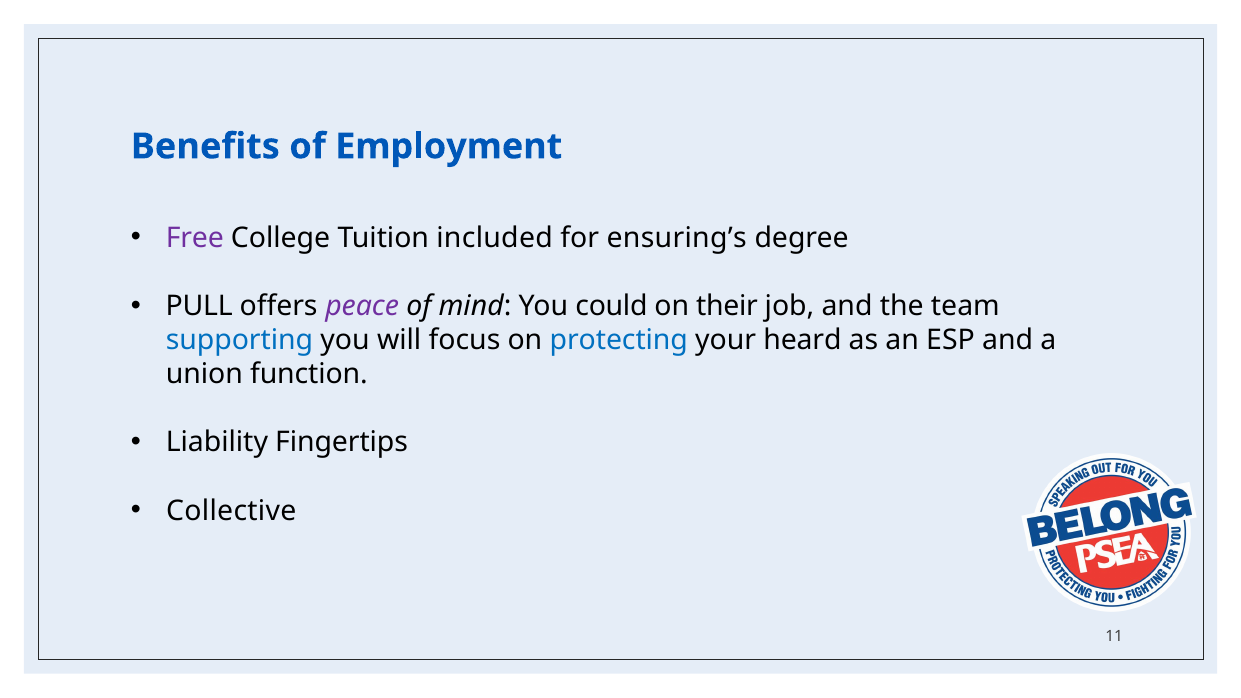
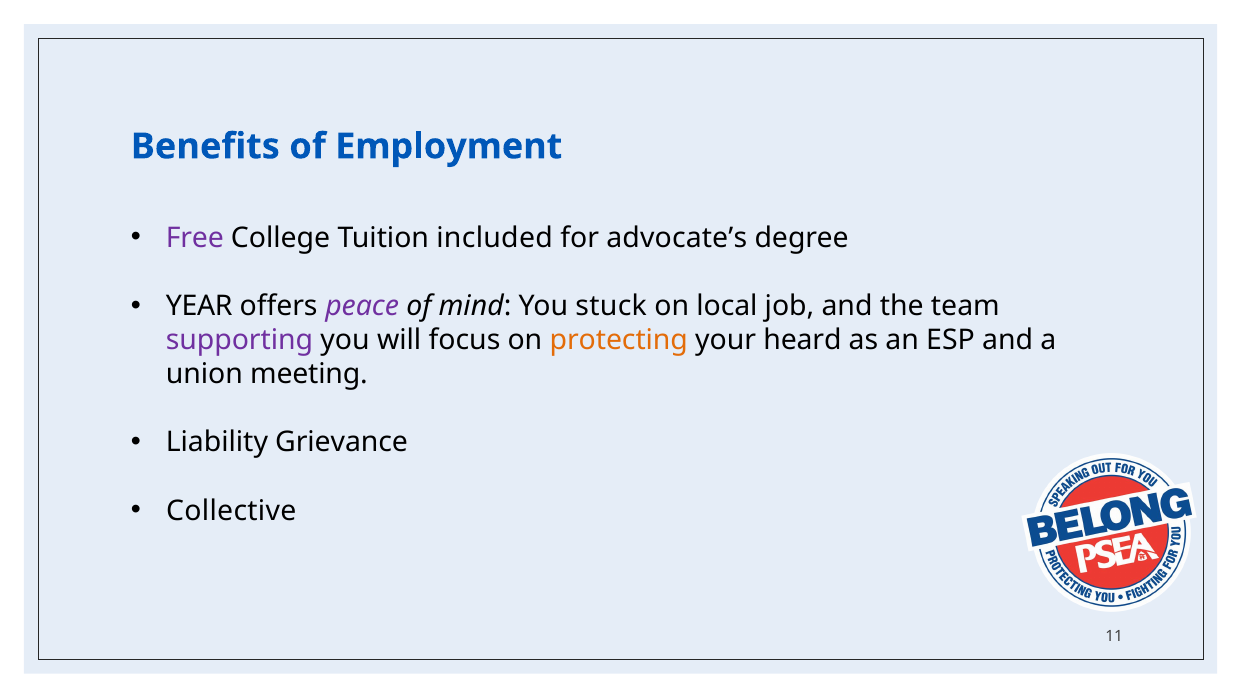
ensuring’s: ensuring’s -> advocate’s (677, 238)
PULL: PULL -> YEAR (199, 306)
could: could -> stuck (611, 306)
their: their -> local (727, 306)
supporting colour: blue -> purple (240, 340)
protecting colour: blue -> orange (619, 340)
function: function -> meeting (309, 374)
Fingertips: Fingertips -> Grievance (342, 443)
